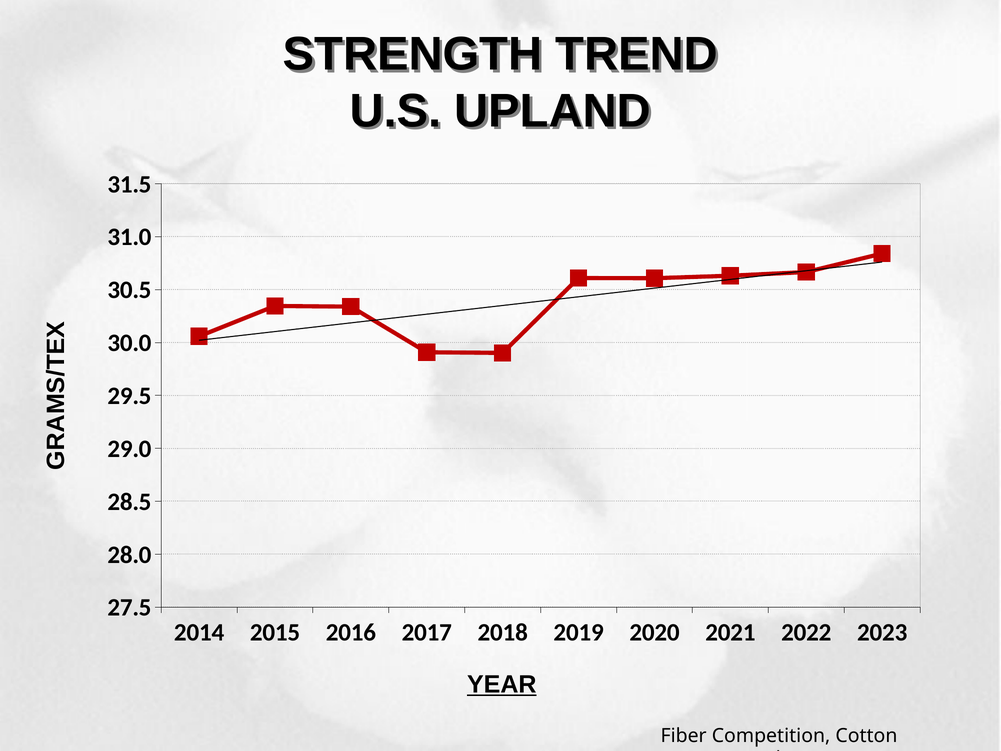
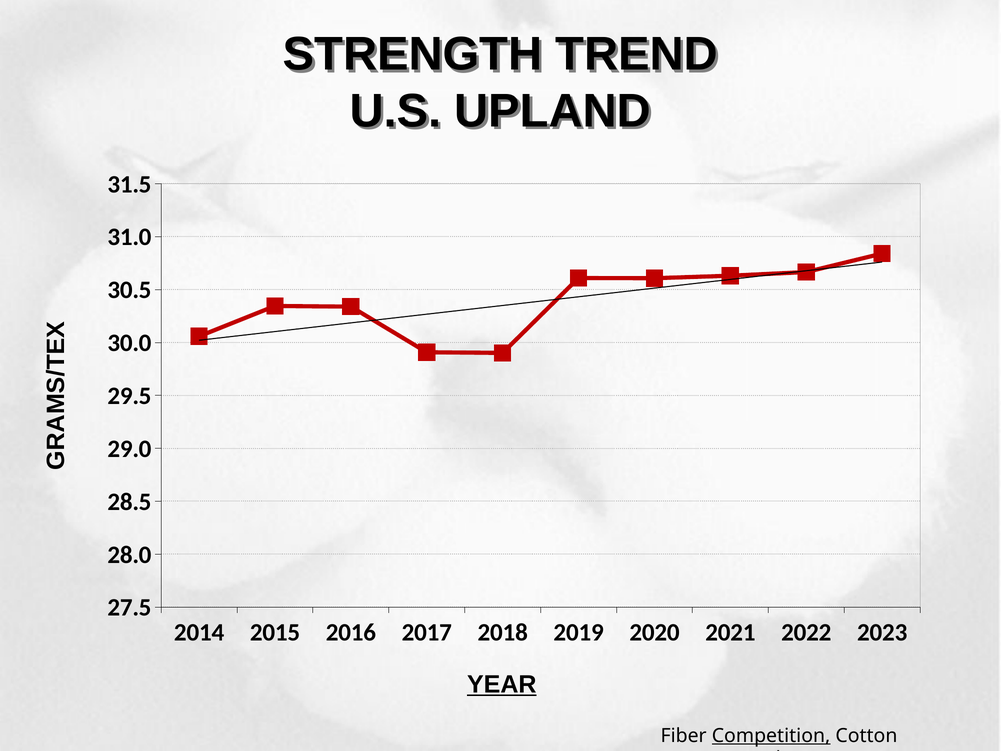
Competition underline: none -> present (771, 735)
